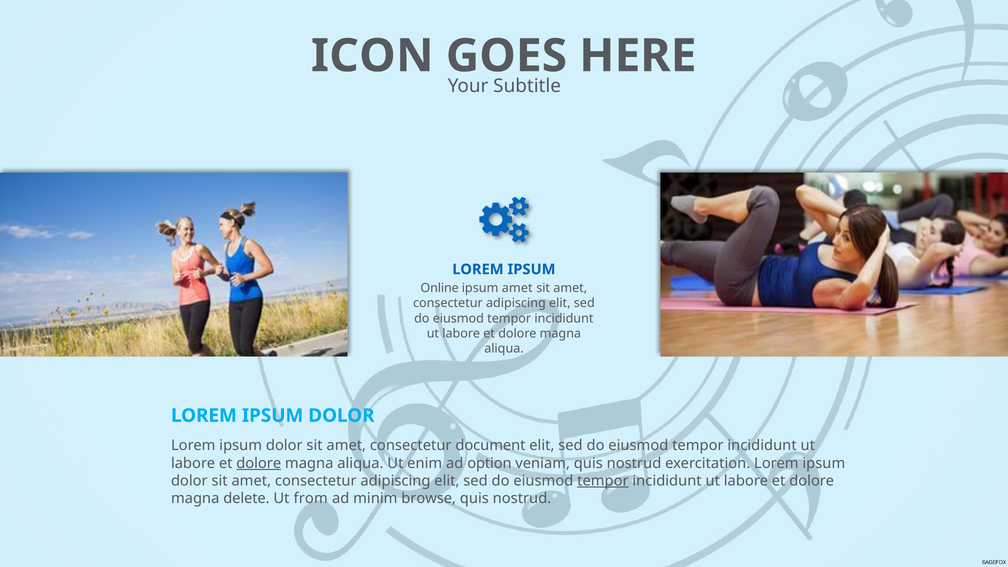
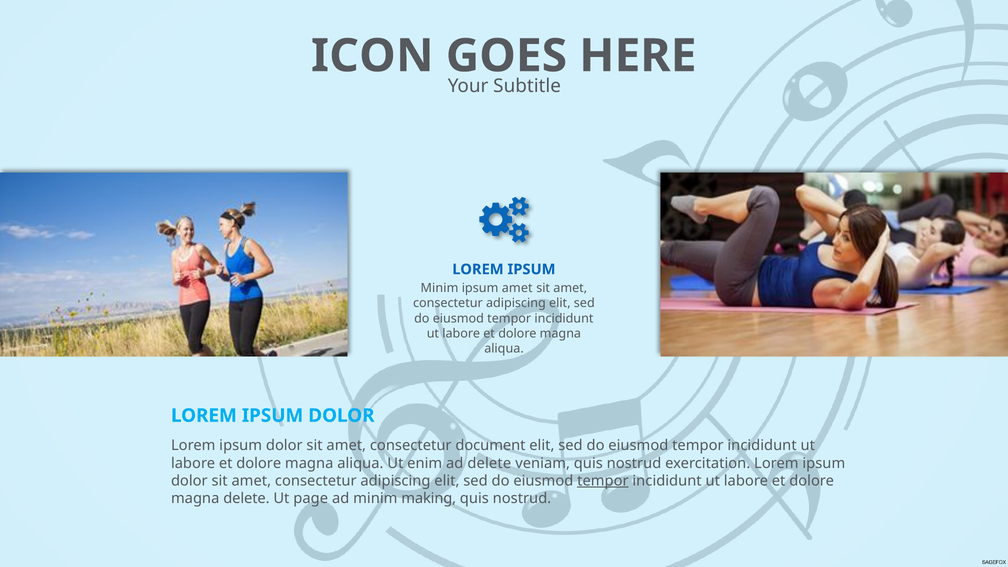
Online: Online -> Minim (440, 288)
dolore underline: present -> none (259, 463)
ad option: option -> delete (489, 463)
from: from -> page (311, 498)
browse: browse -> making (429, 498)
